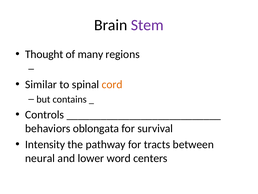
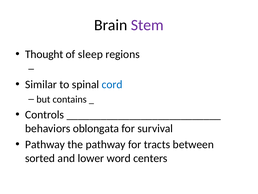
many: many -> sleep (90, 54)
cord colour: orange -> blue (112, 84)
Intensity: Intensity -> Pathway (45, 144)
neural: neural -> sorted (40, 158)
